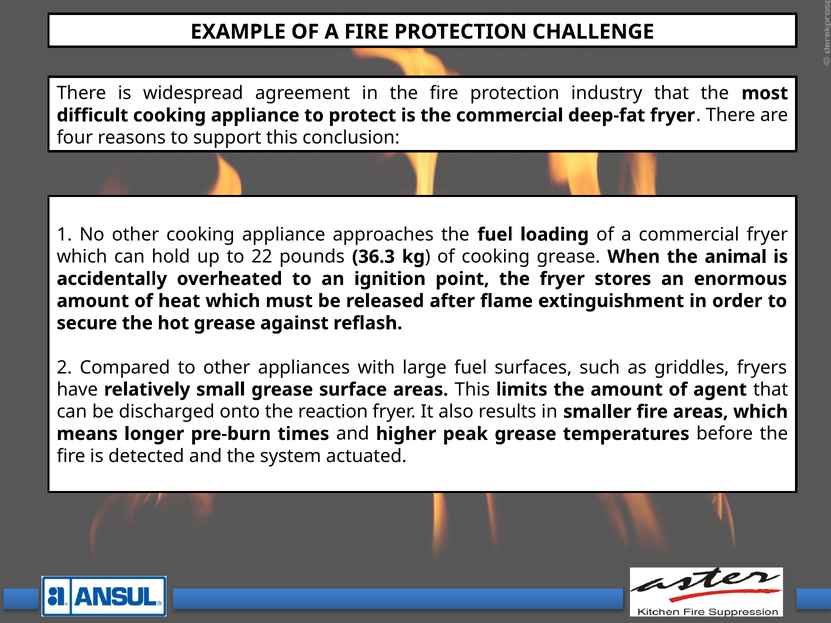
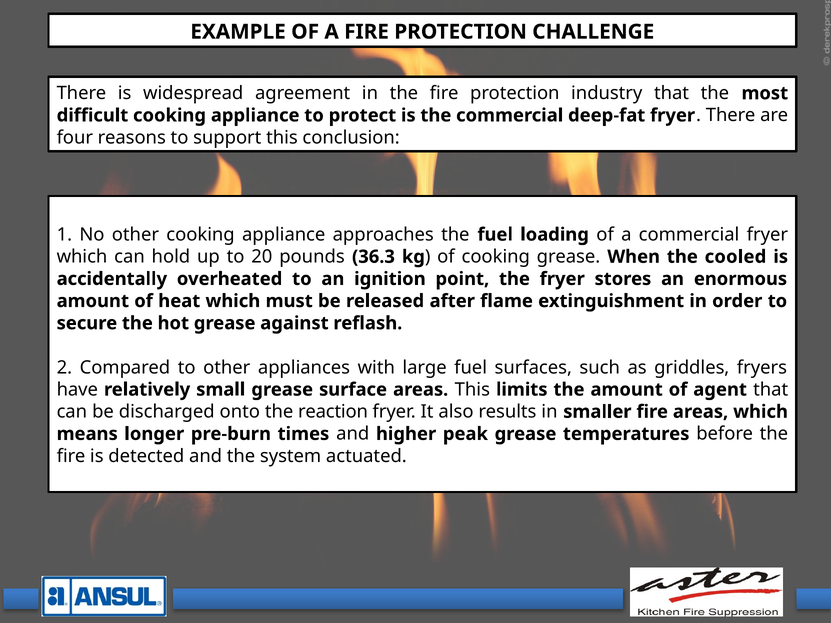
22: 22 -> 20 (262, 257)
animal: animal -> cooled (735, 257)
